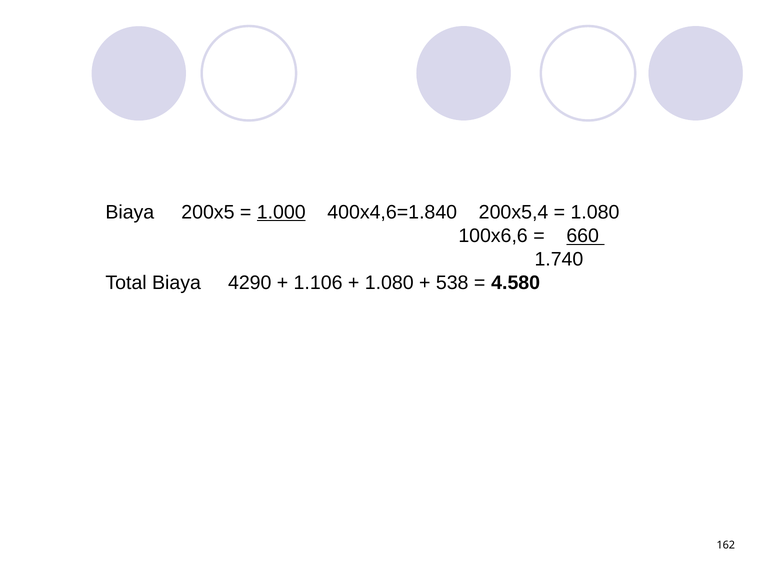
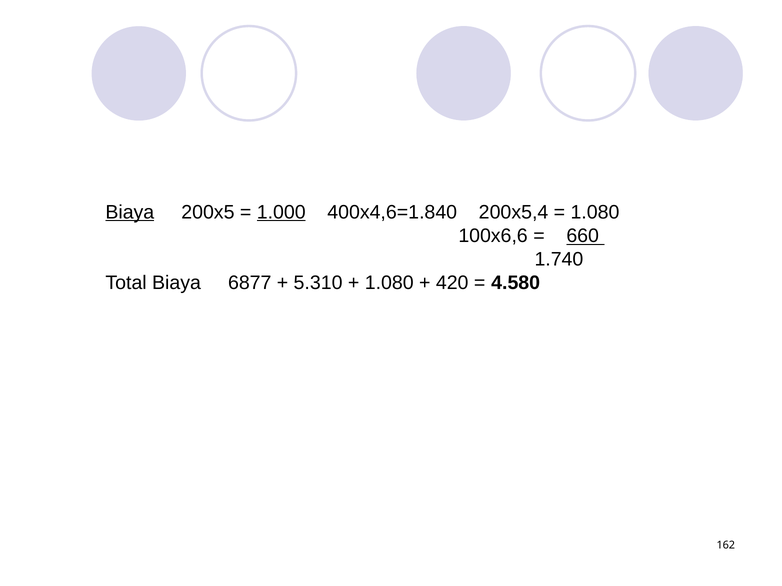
Biaya underline: none -> present (130, 212)
4290: 4290 -> 6877 (250, 283)
1.106: 1.106 -> 5.310 (318, 283)
538: 538 -> 420 (452, 283)
